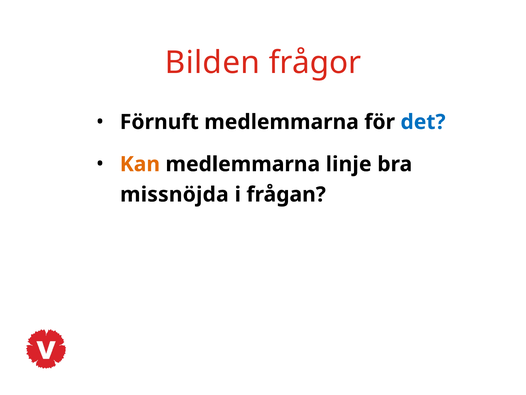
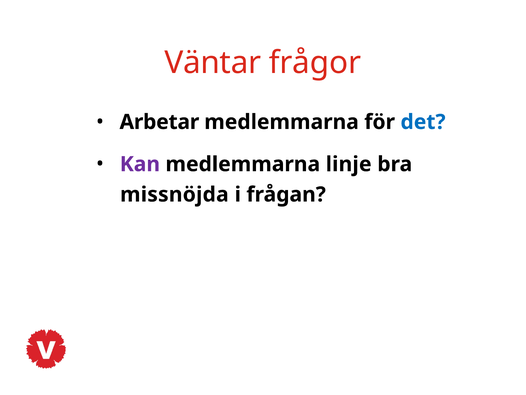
Bilden: Bilden -> Väntar (213, 63)
Förnuft: Förnuft -> Arbetar (159, 122)
Kan colour: orange -> purple (140, 164)
